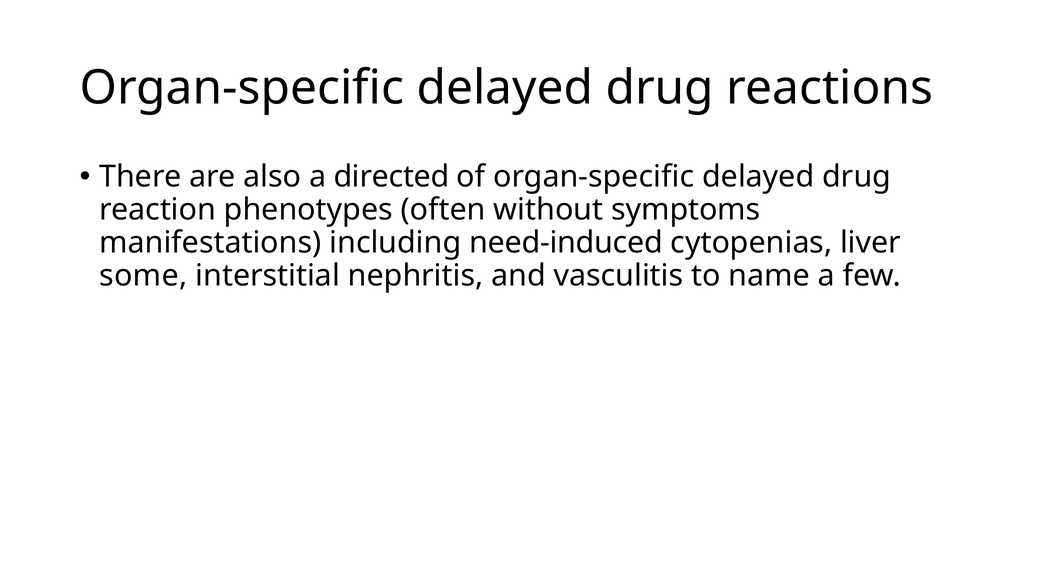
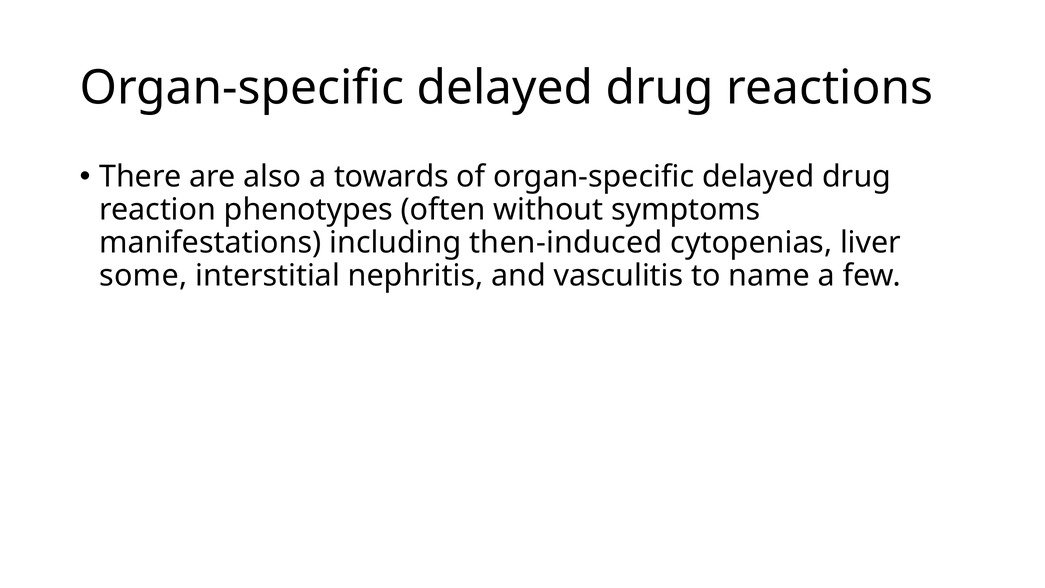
directed: directed -> towards (391, 177)
need-induced: need-induced -> then-induced (566, 243)
